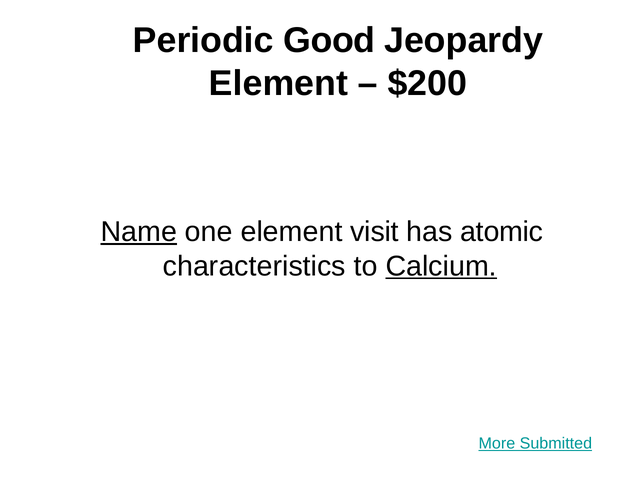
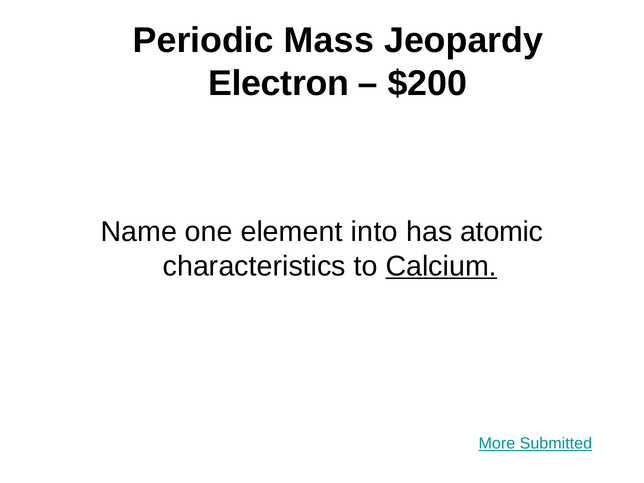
Good: Good -> Mass (329, 41)
Element: Element -> Electron (279, 84)
Name underline: present -> none (139, 232)
visit: visit -> into (374, 232)
